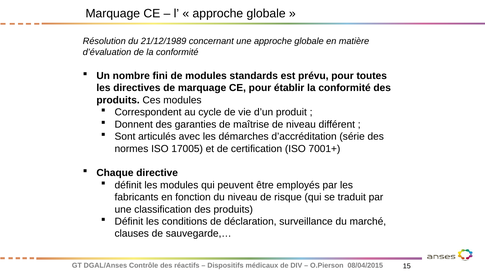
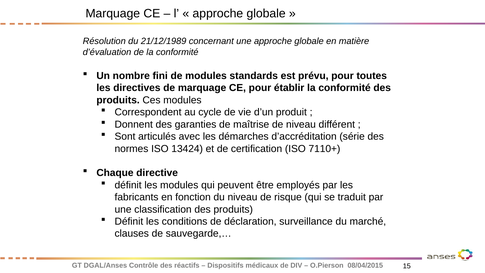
17005: 17005 -> 13424 (187, 149)
7001+: 7001+ -> 7110+ (324, 149)
